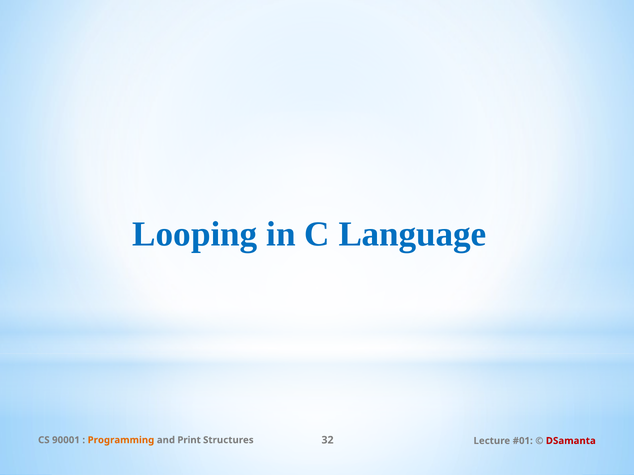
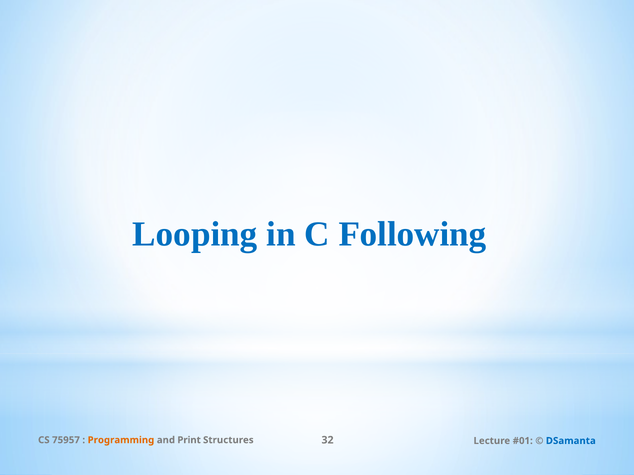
Language: Language -> Following (413, 235)
90001: 90001 -> 75957 (66, 440)
DSamanta colour: red -> blue (571, 441)
